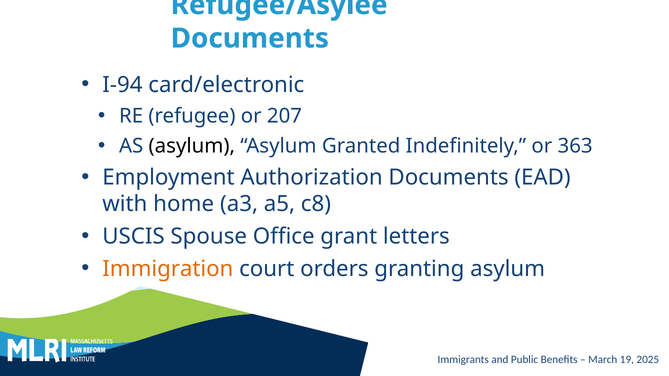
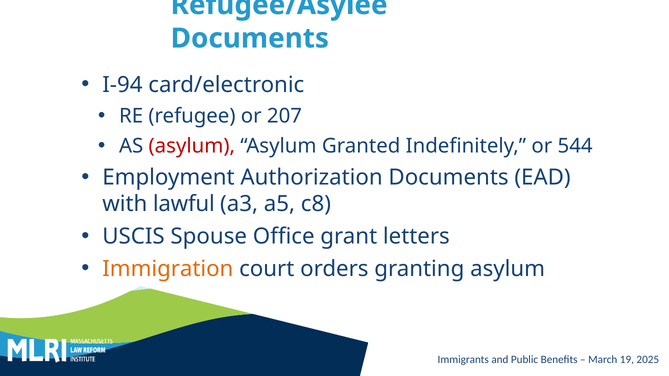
asylum colour: black -> red (192, 146)
363: 363 -> 544 (575, 146)
home: home -> lawful (184, 204)
